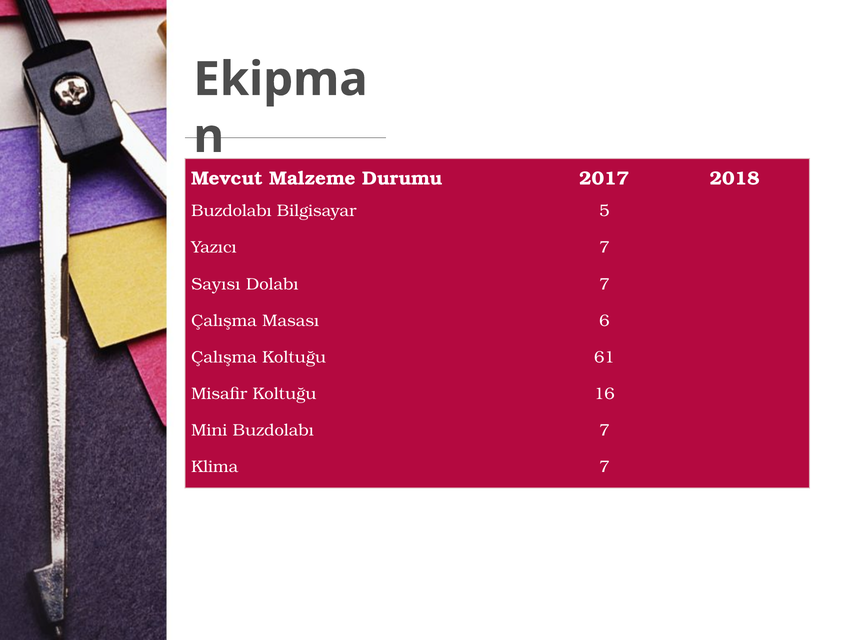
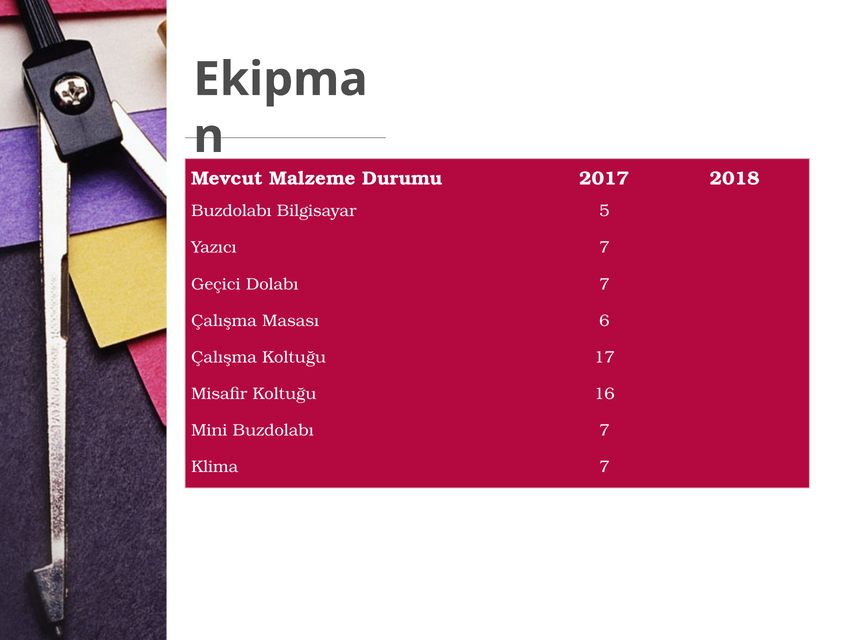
Sayısı: Sayısı -> Geçici (216, 284)
61: 61 -> 17 (604, 357)
